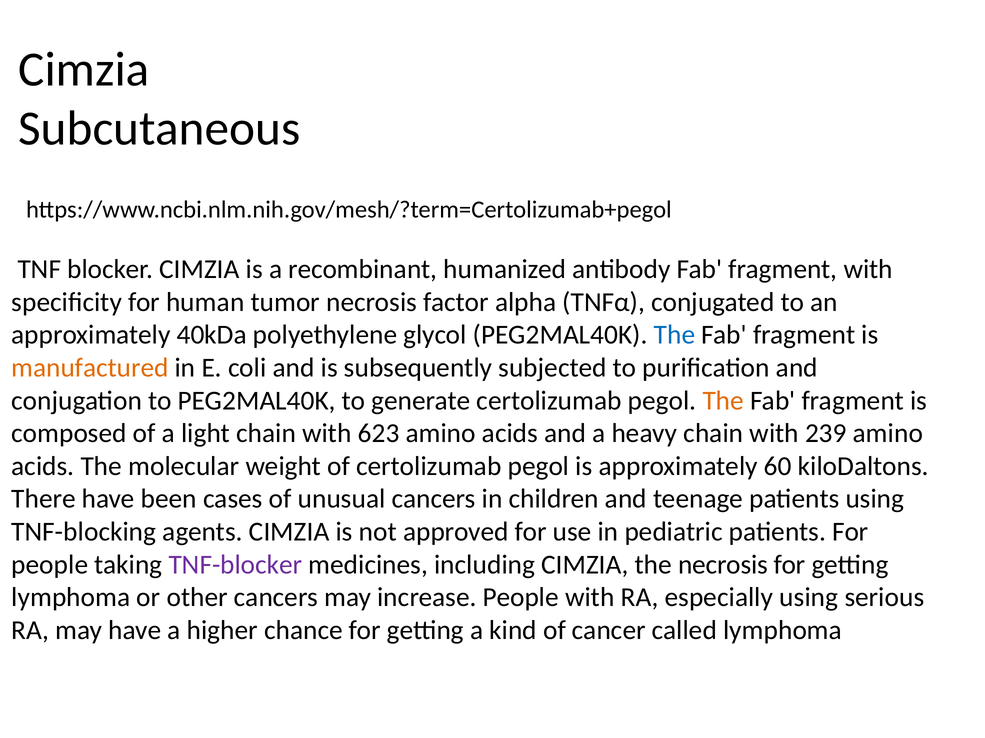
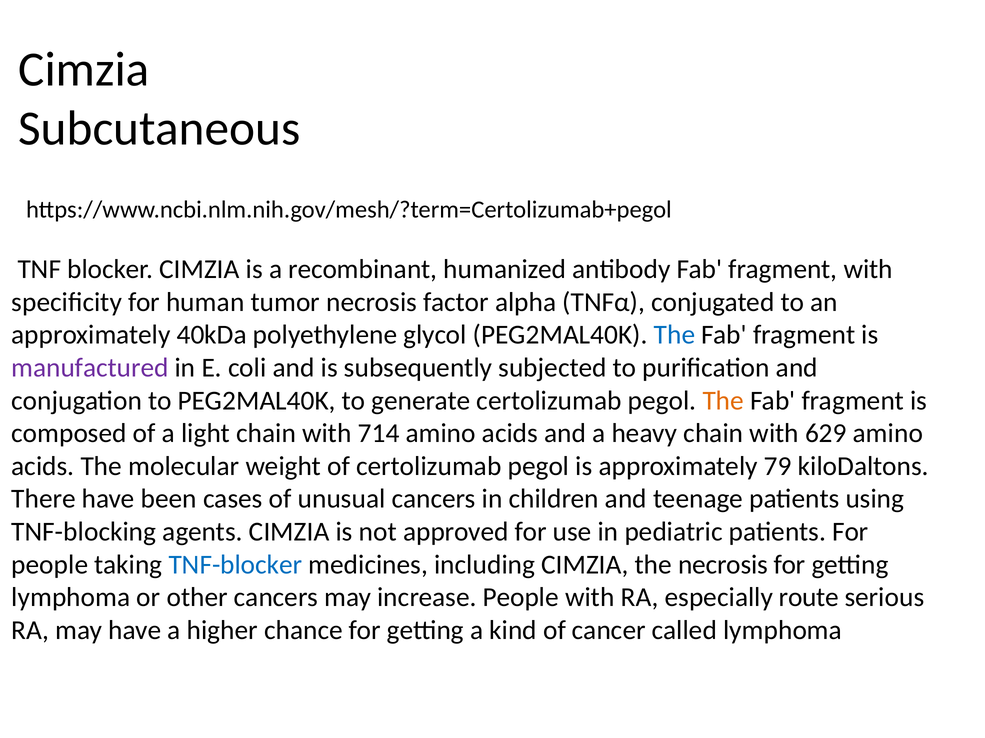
manufactured colour: orange -> purple (90, 368)
623: 623 -> 714 (379, 434)
239: 239 -> 629 (826, 434)
60: 60 -> 79 (778, 467)
TNF-blocker colour: purple -> blue (235, 565)
especially using: using -> route (809, 598)
